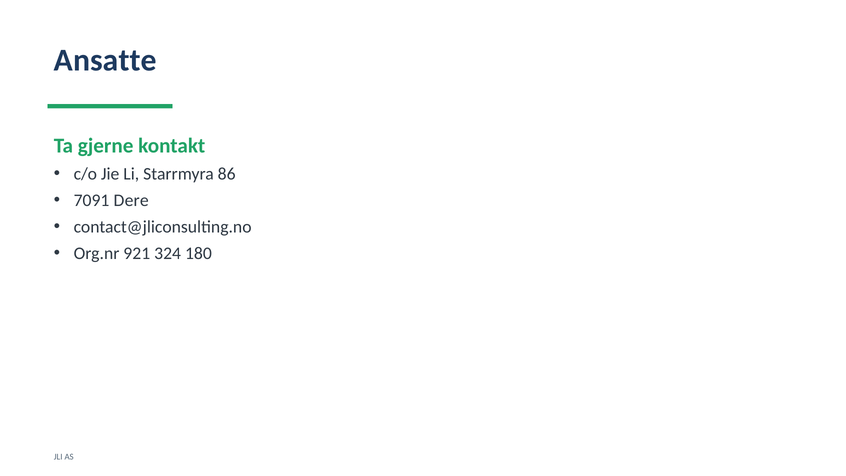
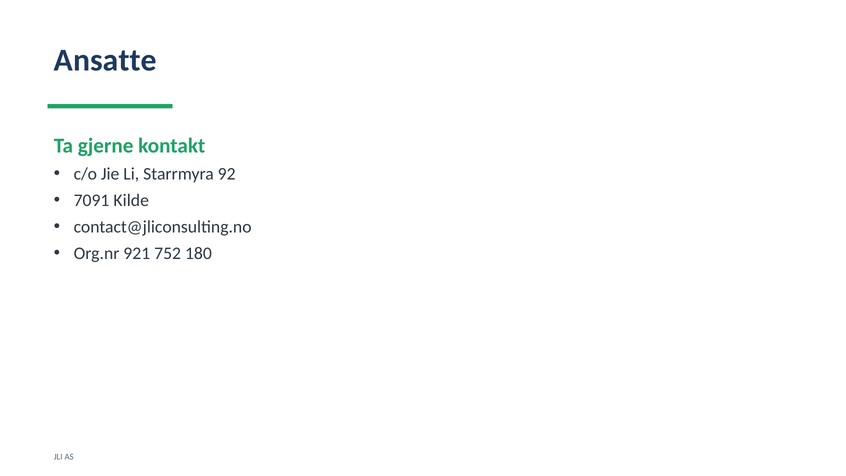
86: 86 -> 92 (227, 174)
Dere: Dere -> Kilde (131, 200)
324: 324 -> 752 (168, 253)
